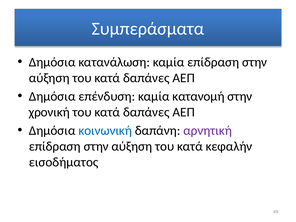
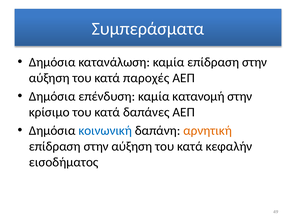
αύξηση του κατά δαπάνες: δαπάνες -> παροχές (146, 78)
χρονική: χρονική -> κρίσιμο (49, 112)
αρνητική colour: purple -> orange (208, 131)
